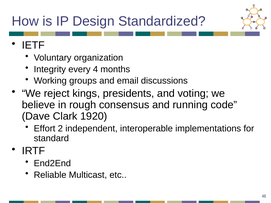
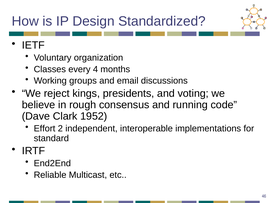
Integrity: Integrity -> Classes (50, 69)
1920: 1920 -> 1952 (94, 116)
